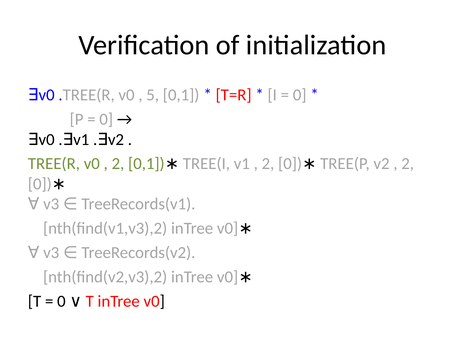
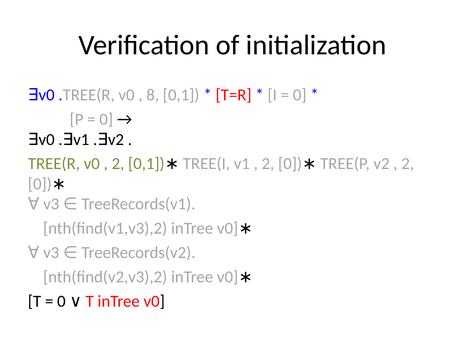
5: 5 -> 8 (153, 95)
